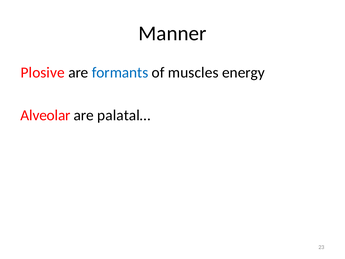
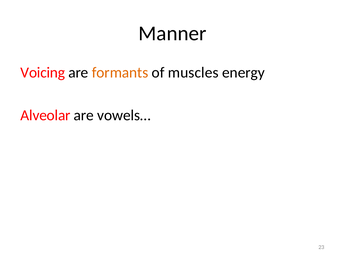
Plosive: Plosive -> Voicing (43, 72)
formants colour: blue -> orange (120, 72)
palatal…: palatal… -> vowels… (124, 115)
